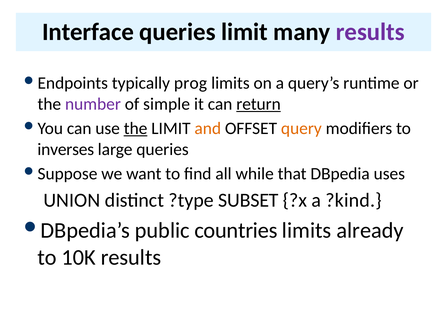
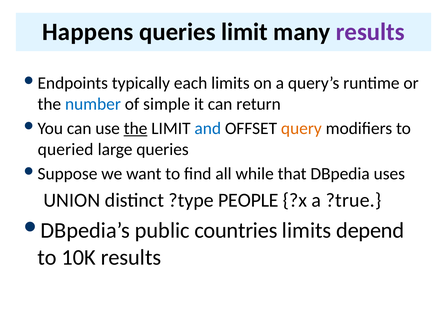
Interface: Interface -> Happens (88, 32)
prog: prog -> each (191, 83)
number colour: purple -> blue (93, 104)
return underline: present -> none (259, 104)
and colour: orange -> blue (208, 128)
inverses: inverses -> queried (66, 149)
SUBSET: SUBSET -> PEOPLE (248, 200)
?kind: ?kind -> ?true (354, 200)
already: already -> depend (370, 230)
